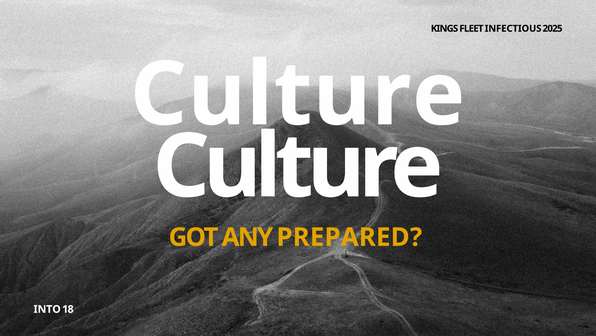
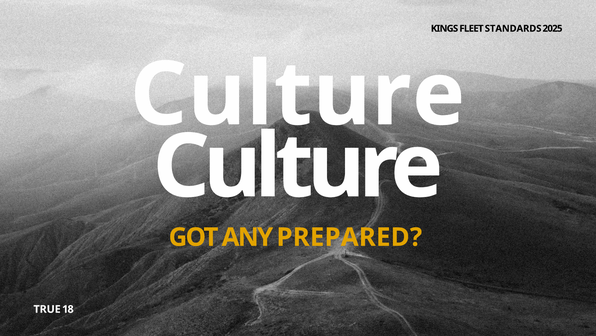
INFECTIOUS: INFECTIOUS -> STANDARDS (513, 28)
INTO: INTO -> TRUE (47, 309)
